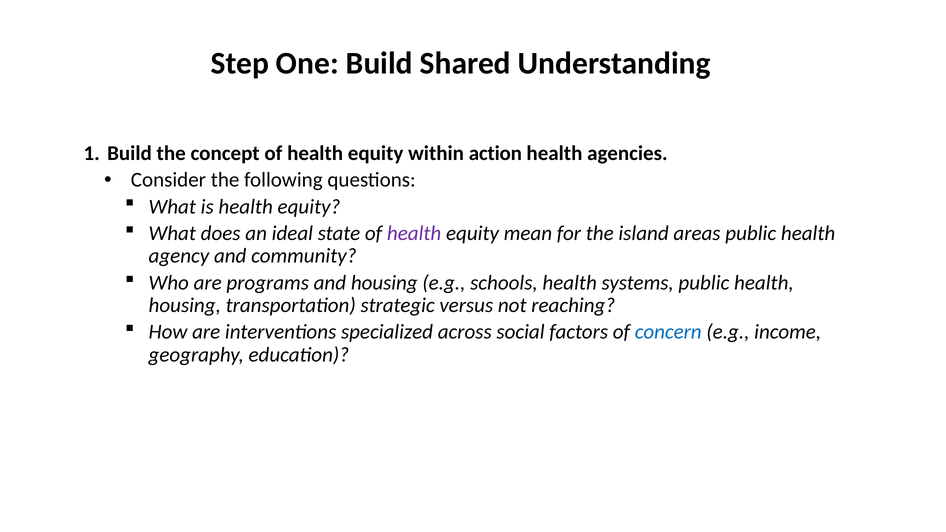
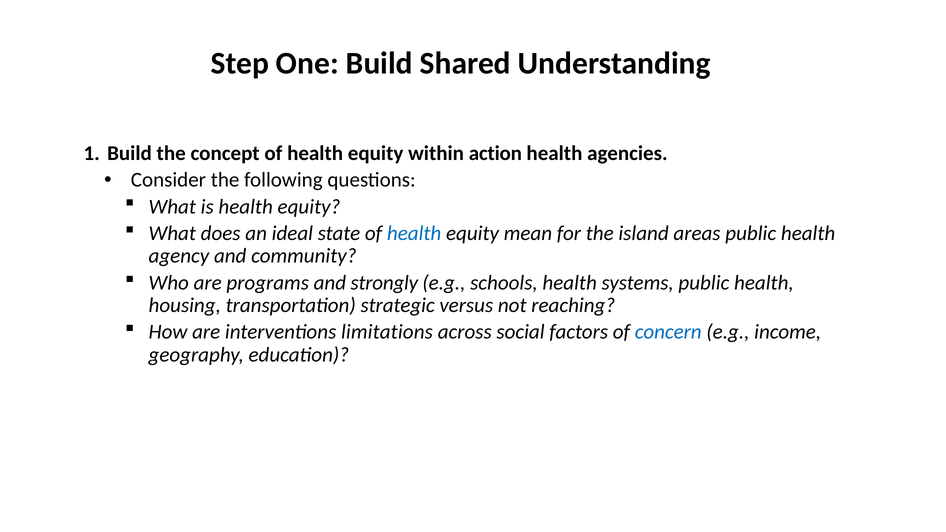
health colour: purple -> blue (414, 233)
and housing: housing -> strongly (384, 283)
specialized: specialized -> limitations (387, 332)
